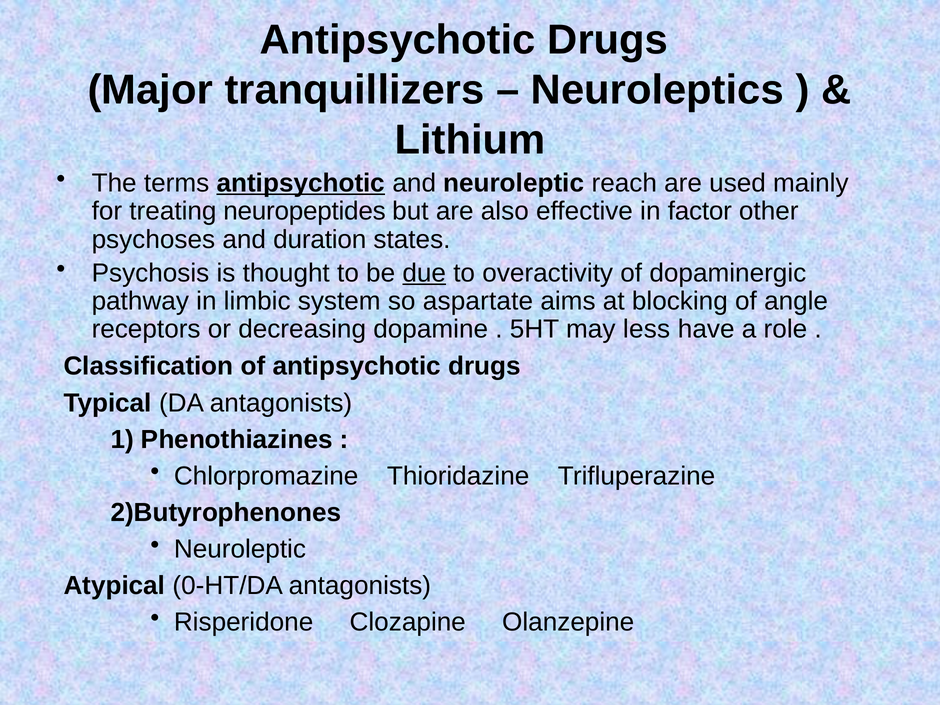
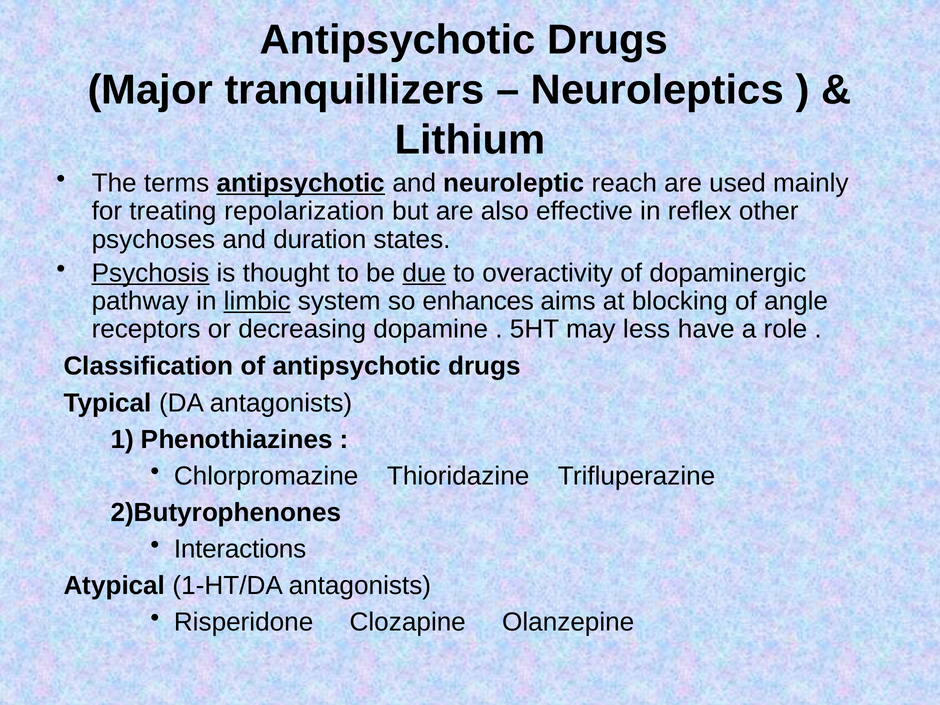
neuropeptides: neuropeptides -> repolarization (304, 211)
factor: factor -> reflex (700, 211)
Psychosis underline: none -> present (150, 273)
limbic underline: none -> present (257, 301)
aspartate: aspartate -> enhances (478, 301)
Neuroleptic: Neuroleptic -> Interactions (240, 549)
0-HT/DA: 0-HT/DA -> 1-HT/DA (228, 586)
